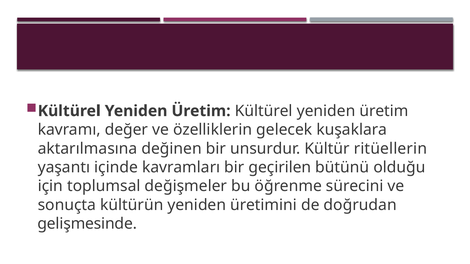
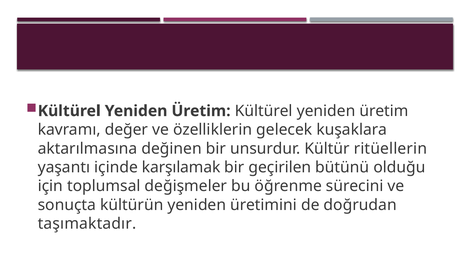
kavramları: kavramları -> karşılamak (181, 168)
gelişmesinde: gelişmesinde -> taşımaktadır (87, 224)
